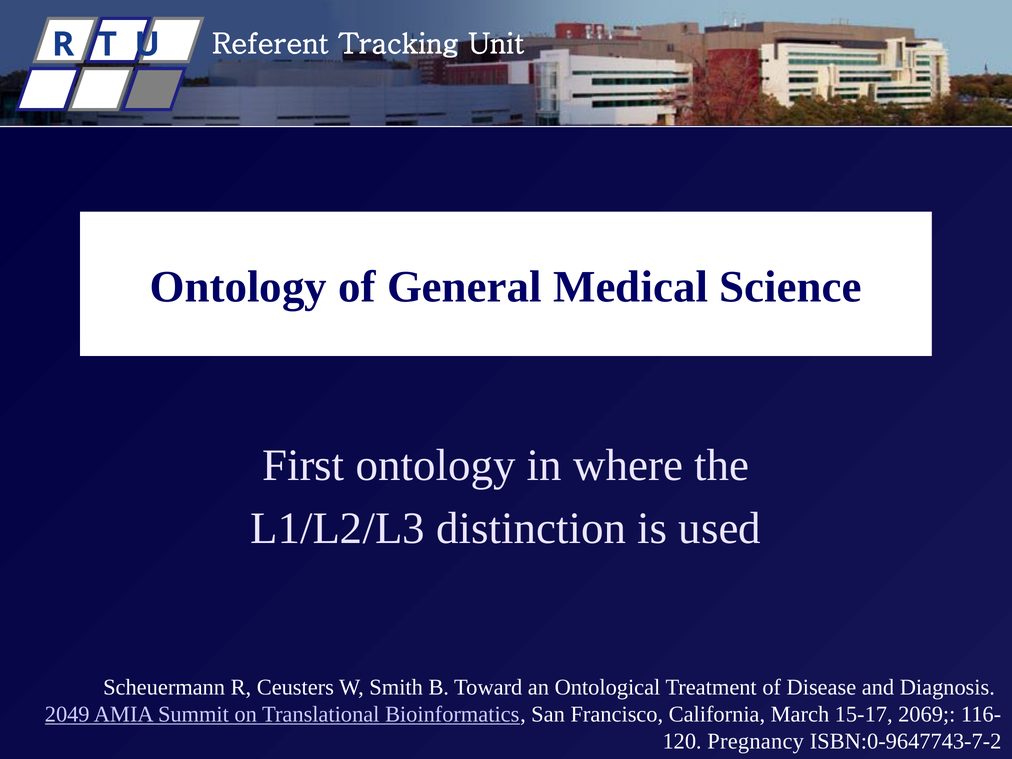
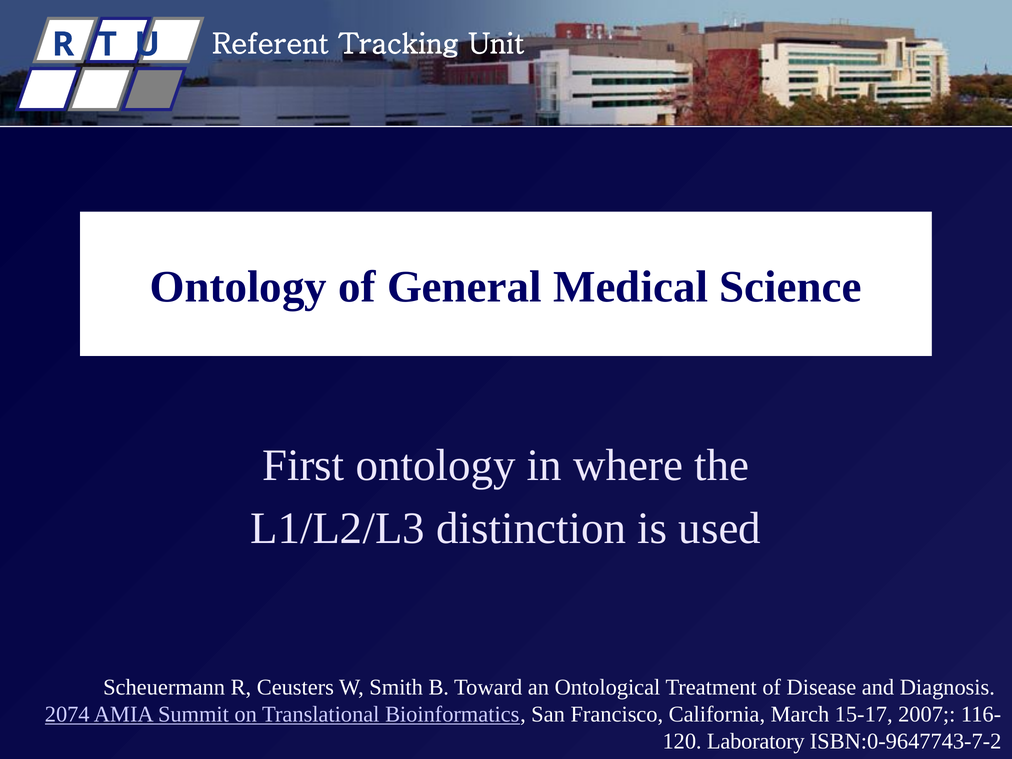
2049: 2049 -> 2074 (67, 714)
2069: 2069 -> 2007 (927, 714)
Pregnancy: Pregnancy -> Laboratory (756, 741)
